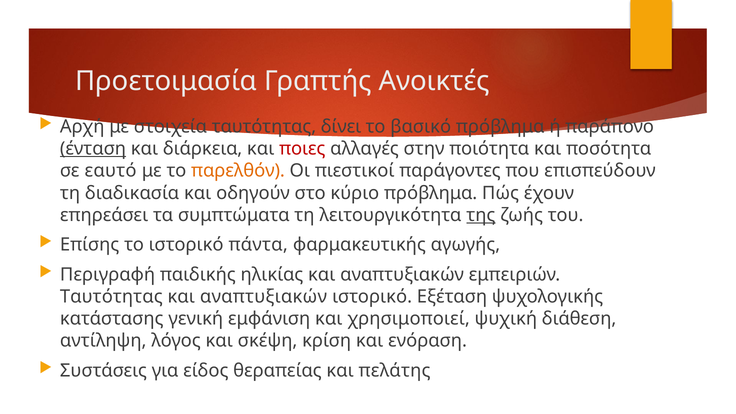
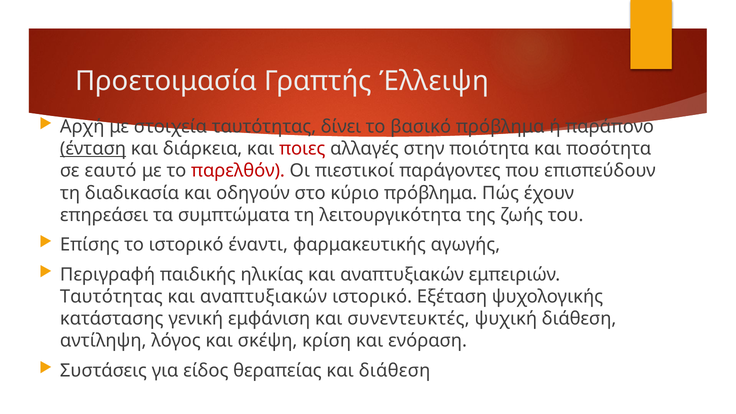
Ανοικτές: Ανοικτές -> Έλλειψη (434, 81)
παρελθόν colour: orange -> red (238, 171)
της underline: present -> none (481, 215)
πάντα: πάντα -> έναντι (258, 245)
χρησιμοποιεί: χρησιμοποιεί -> συνεντευκτές (408, 319)
και πελάτης: πελάτης -> διάθεση (395, 370)
